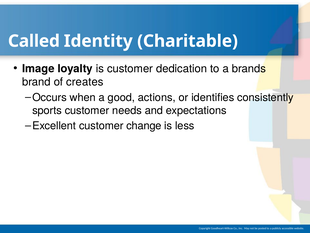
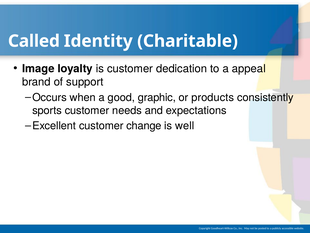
brands: brands -> appeal (249, 68)
creates: creates -> support (85, 82)
actions: actions -> graphic (157, 97)
identifies: identifies -> products (213, 97)
less: less -> well (185, 126)
